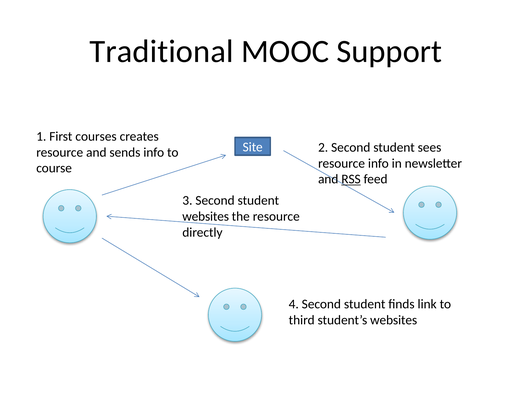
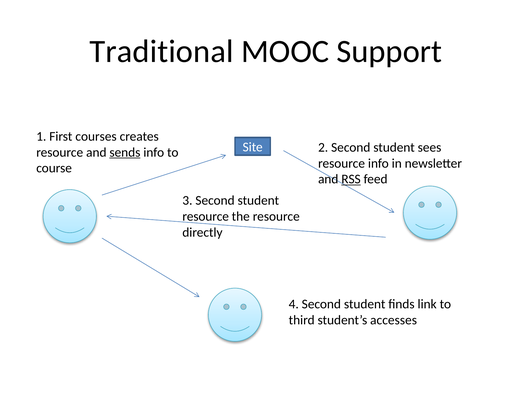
sends underline: none -> present (125, 152)
websites: websites -> resource (206, 217)
student’s websites: websites -> accesses (394, 320)
